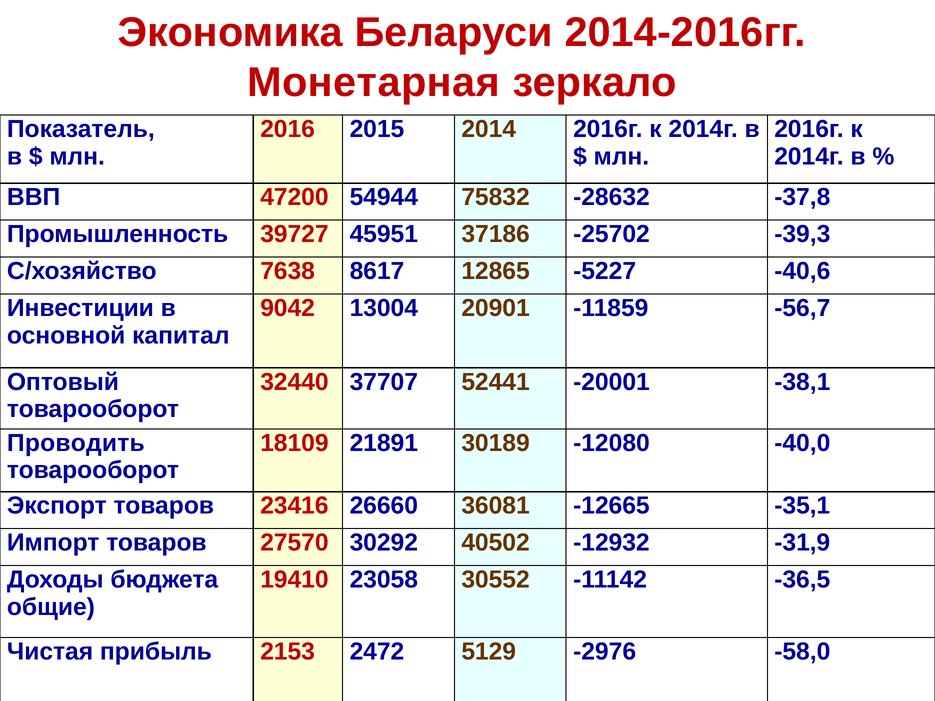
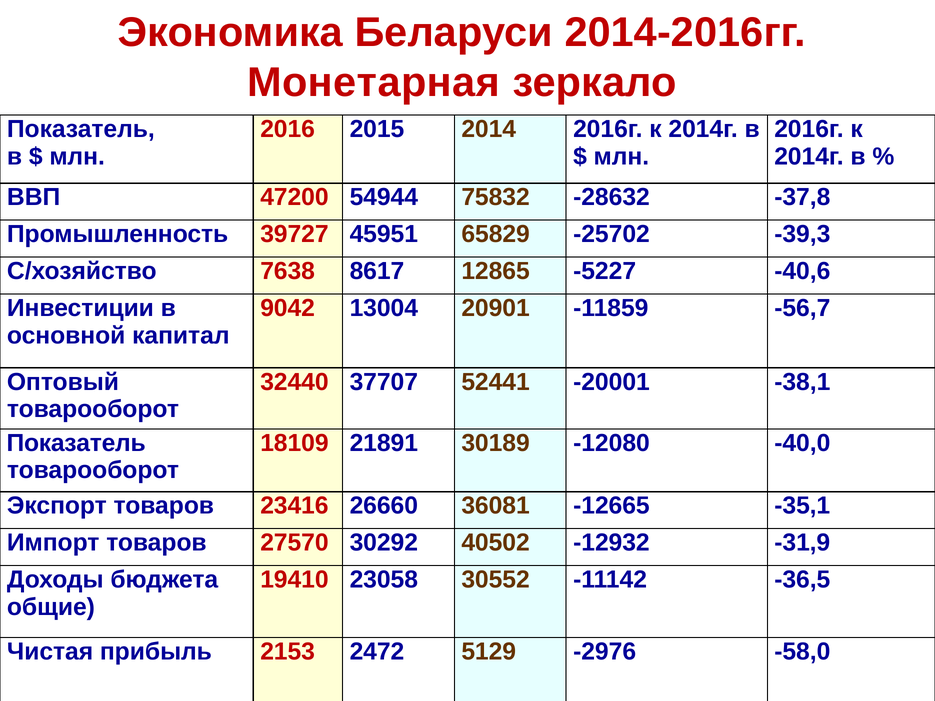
37186: 37186 -> 65829 (496, 234)
Проводить: Проводить -> Показатель (76, 443)
